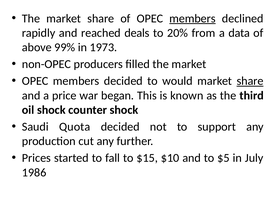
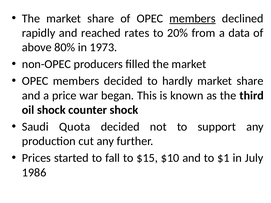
deals: deals -> rates (137, 33)
99%: 99% -> 80% (65, 47)
would: would -> hardly (178, 81)
share underline: present -> none (250, 81)
$5: $5 -> $1 (223, 158)
